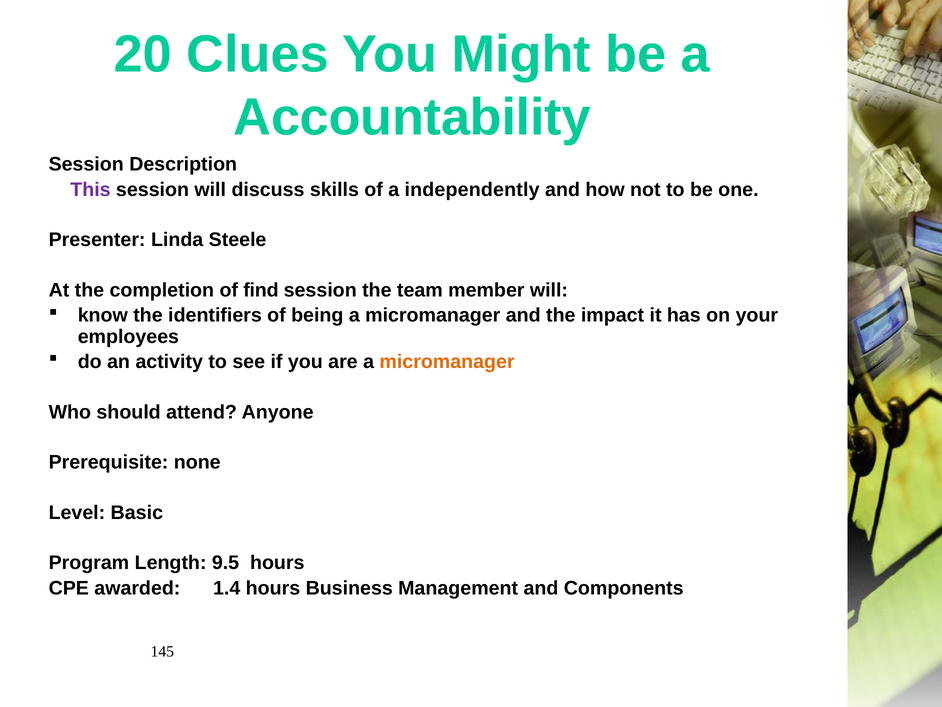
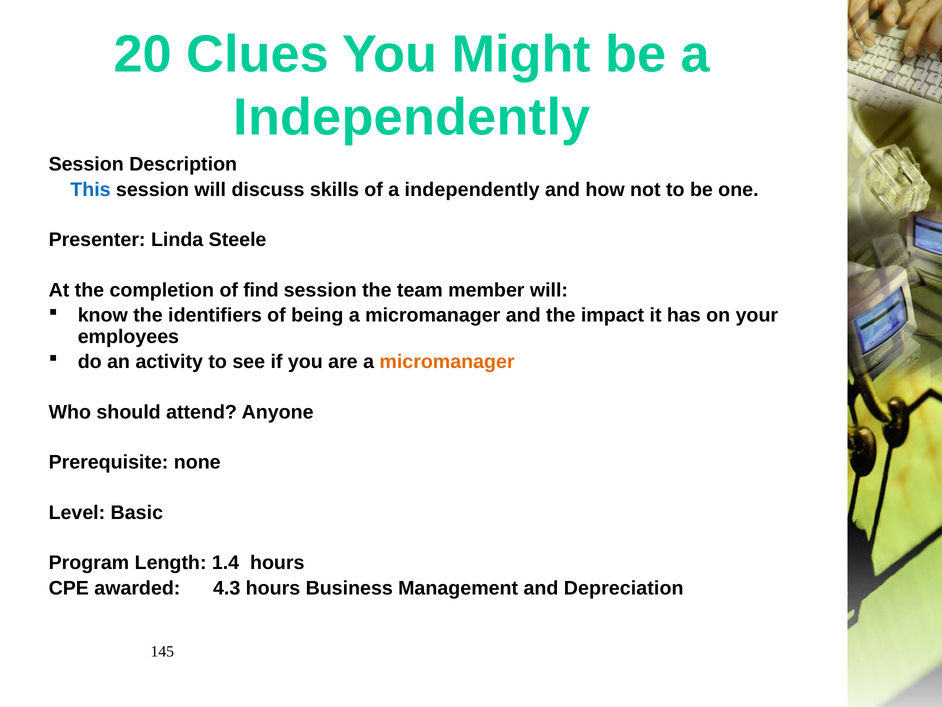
Accountability: Accountability -> Independently (412, 117)
This colour: purple -> blue (90, 189)
9.5: 9.5 -> 1.4 (226, 563)
1.4: 1.4 -> 4.3 (227, 588)
Components: Components -> Depreciation (624, 588)
